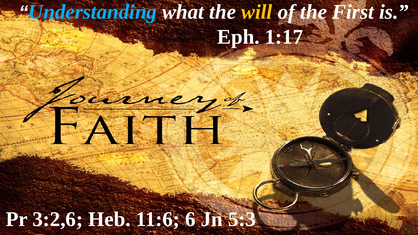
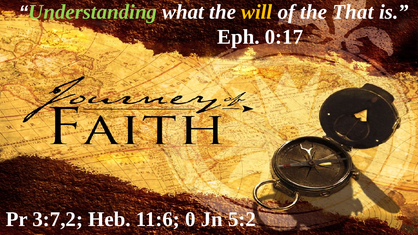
Understanding colour: light blue -> light green (93, 12)
First: First -> That (353, 12)
1:17: 1:17 -> 0:17 (284, 37)
3:2,6: 3:2,6 -> 3:7,2 (58, 219)
6: 6 -> 0 (190, 219)
5:3: 5:3 -> 5:2 (242, 219)
